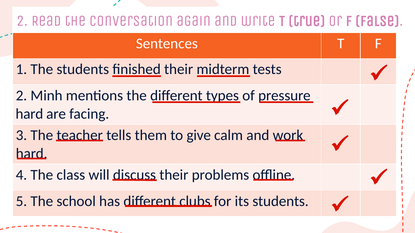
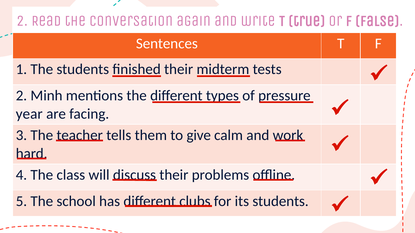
hard: hard -> year (29, 114)
